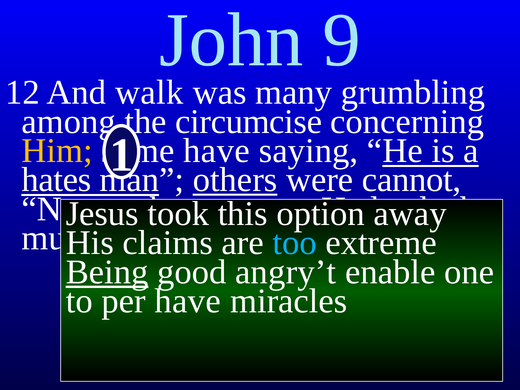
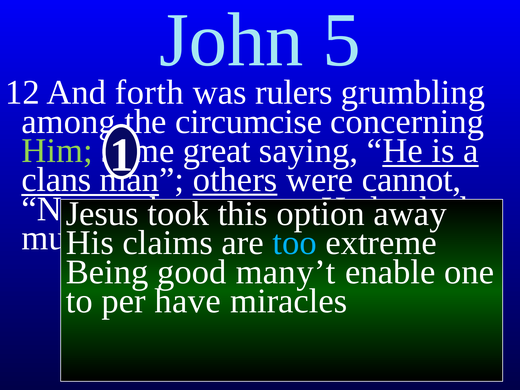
9: 9 -> 5 (342, 40)
walk: walk -> forth (149, 92)
many: many -> rulers (294, 92)
Him colour: yellow -> light green (57, 151)
have: have -> great (217, 151)
hates: hates -> clans (56, 180)
Being underline: present -> none (107, 272)
angry’t: angry’t -> many’t (286, 272)
